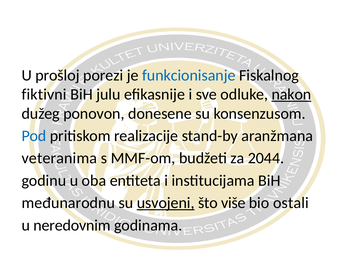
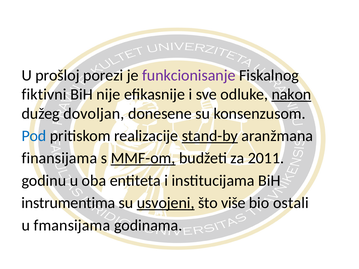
funkcionisanje colour: blue -> purple (189, 75)
julu: julu -> nije (108, 94)
ponovon: ponovon -> dovoljan (94, 114)
stand-by underline: none -> present (210, 136)
veteranima: veteranima -> finansijama (59, 158)
MMF-om underline: none -> present (143, 158)
2044: 2044 -> 2011 (266, 158)
međunarodnu: međunarodnu -> instrumentima (68, 203)
neredovnim: neredovnim -> fmansijama (72, 225)
